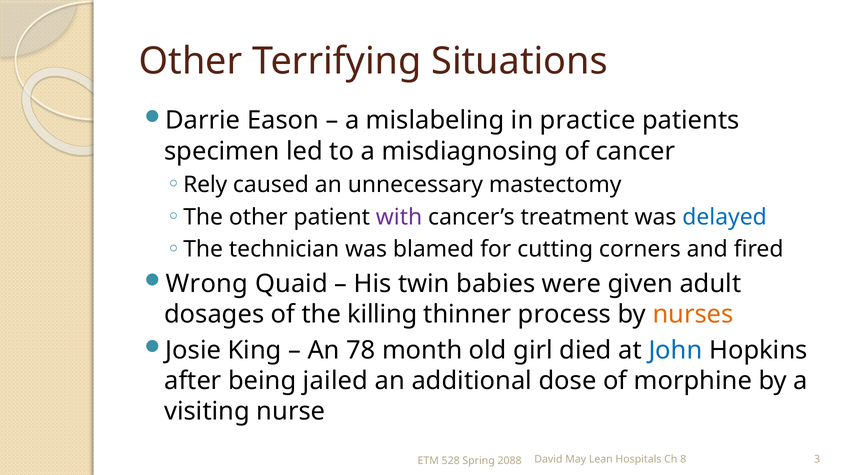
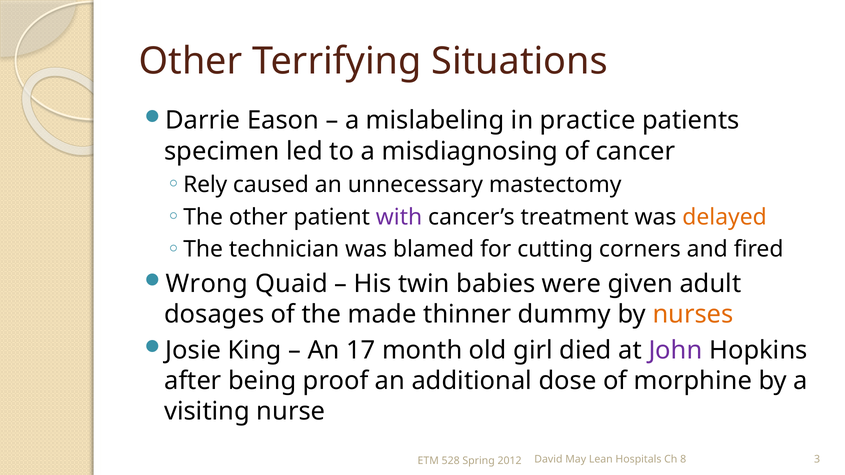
delayed colour: blue -> orange (725, 217)
killing: killing -> made (382, 315)
process: process -> dummy (564, 315)
78: 78 -> 17 (361, 351)
John colour: blue -> purple (676, 351)
jailed: jailed -> proof (336, 381)
2088: 2088 -> 2012 (510, 461)
